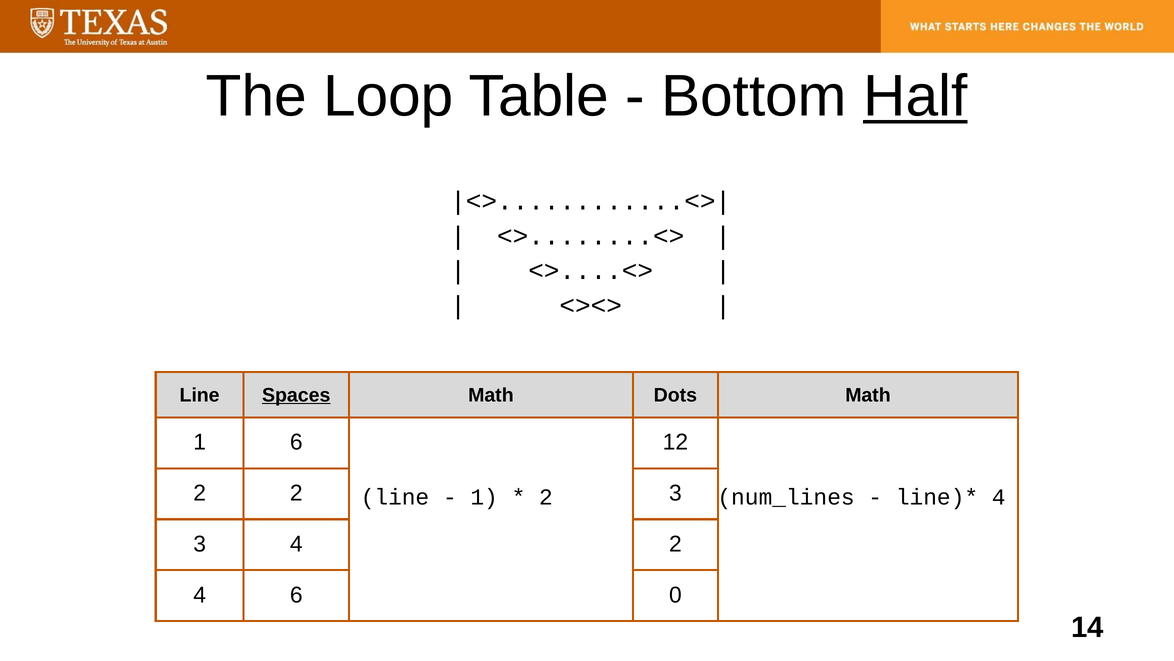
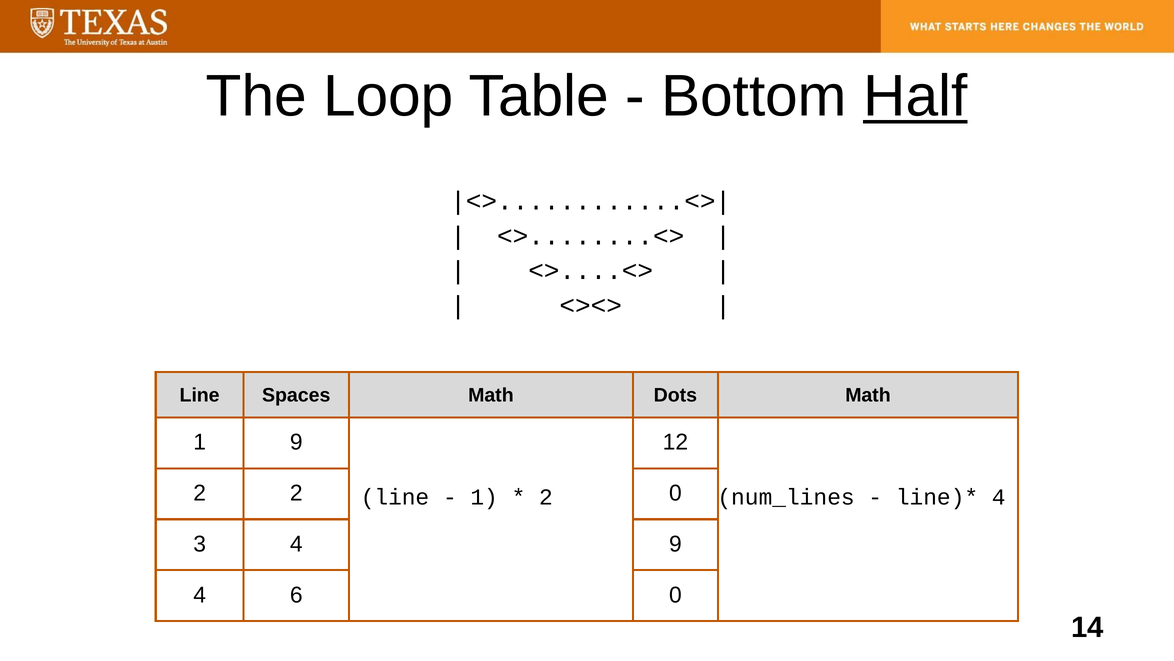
Spaces underline: present -> none (296, 395)
1 6: 6 -> 9 (296, 442)
2 3: 3 -> 0 (675, 493)
4 2: 2 -> 9 (675, 544)
